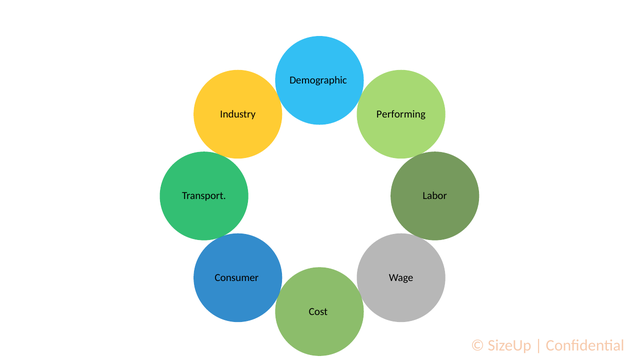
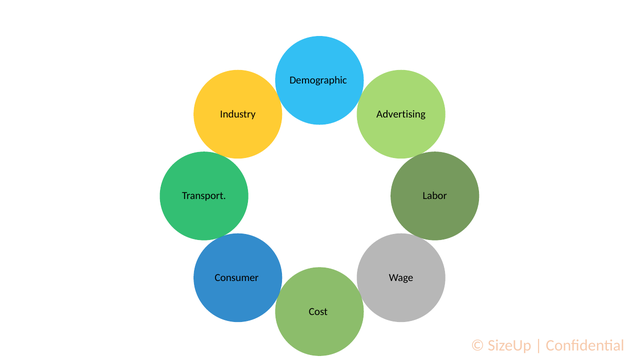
Performing: Performing -> Advertising (401, 114)
